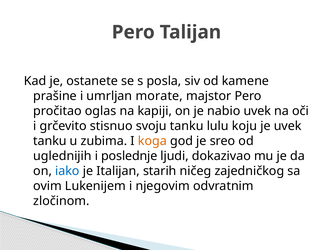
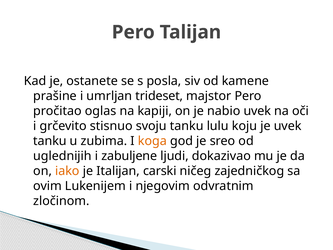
morate: morate -> trideset (159, 96)
poslednje: poslednje -> zabuljene (129, 156)
iako colour: blue -> orange (67, 171)
starih: starih -> carski (160, 171)
